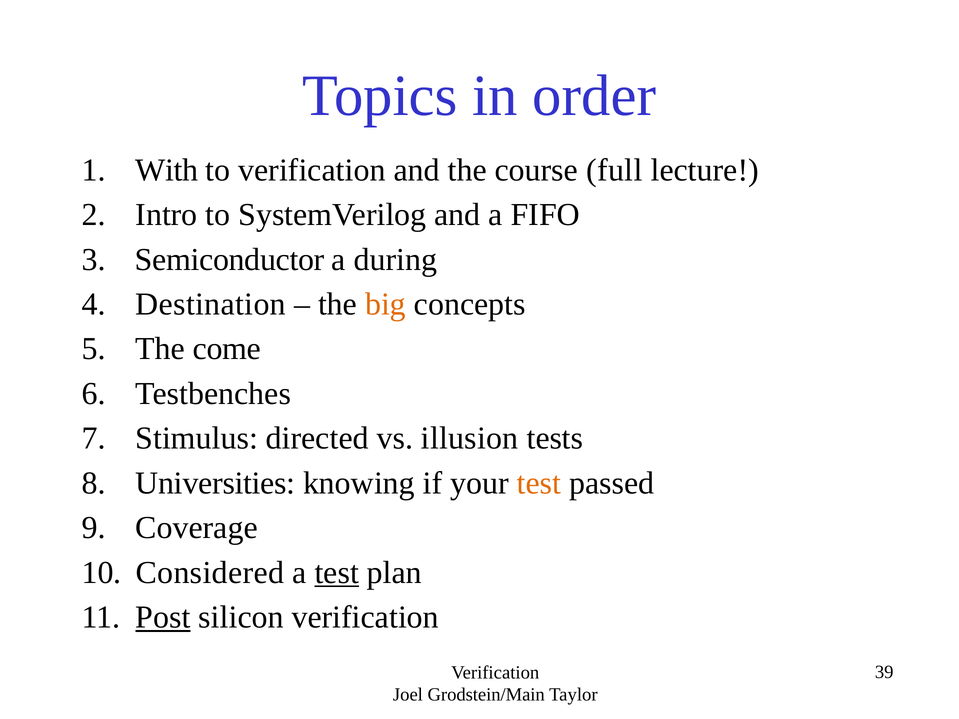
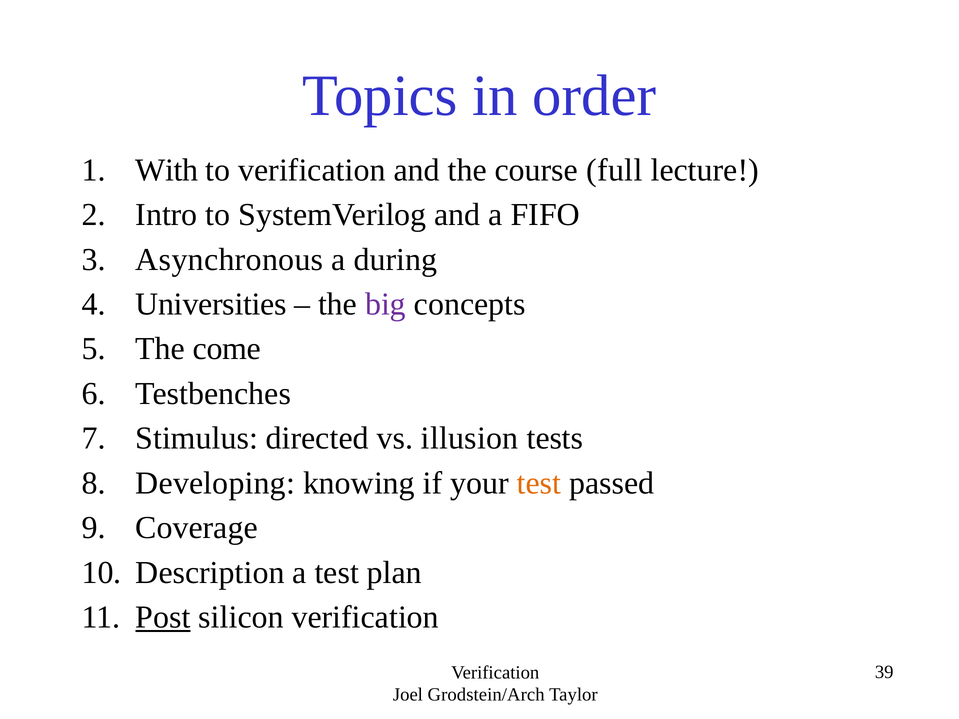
Semiconductor: Semiconductor -> Asynchronous (229, 260)
Destination: Destination -> Universities (211, 304)
big colour: orange -> purple (386, 304)
Universities: Universities -> Developing (215, 483)
Considered: Considered -> Description (210, 573)
test underline: present -> none (337, 573)
Grodstein/Main: Grodstein/Main -> Grodstein/Arch (486, 695)
